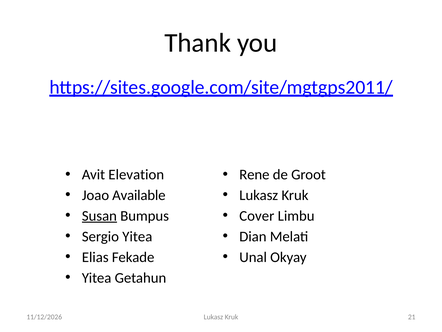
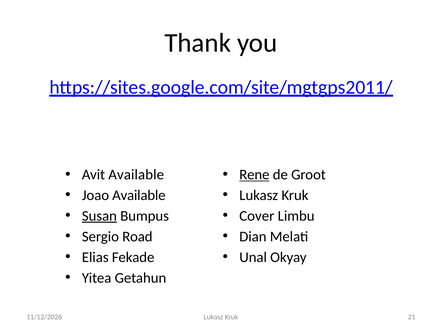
Avit Elevation: Elevation -> Available (136, 174)
Rene underline: none -> present (254, 174)
Sergio Yitea: Yitea -> Road (137, 236)
